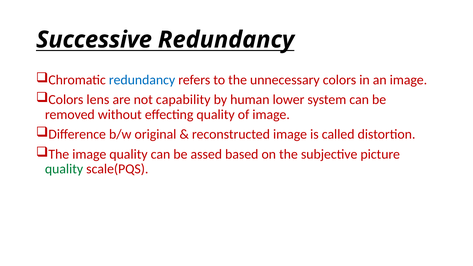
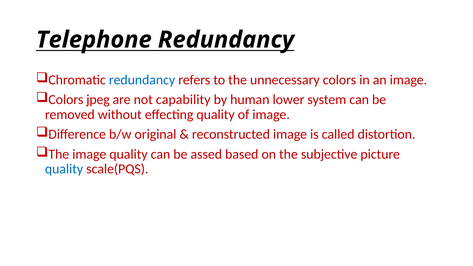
Successive: Successive -> Telephone (94, 40)
lens: lens -> jpeg (98, 100)
quality colour: green -> blue (64, 169)
